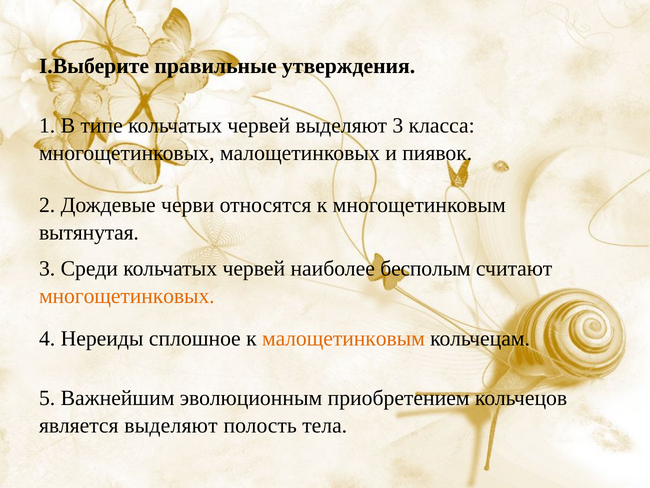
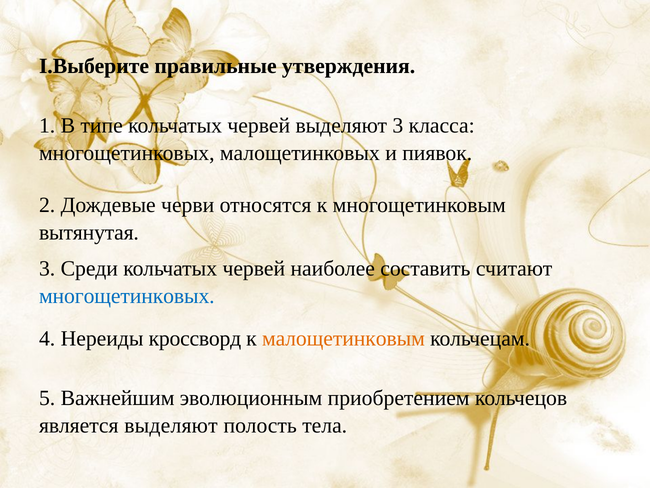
бесполым: бесполым -> составить (425, 268)
многощетинковых colour: orange -> blue (127, 296)
сплошное: сплошное -> кроссворд (195, 338)
